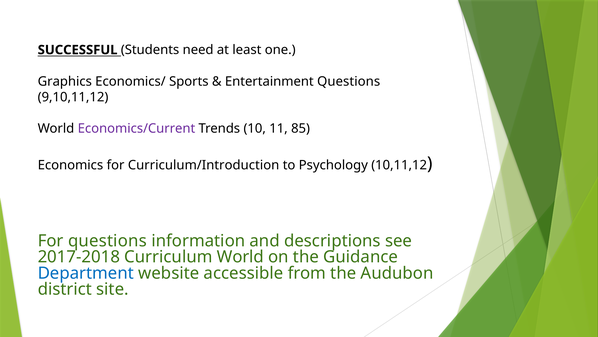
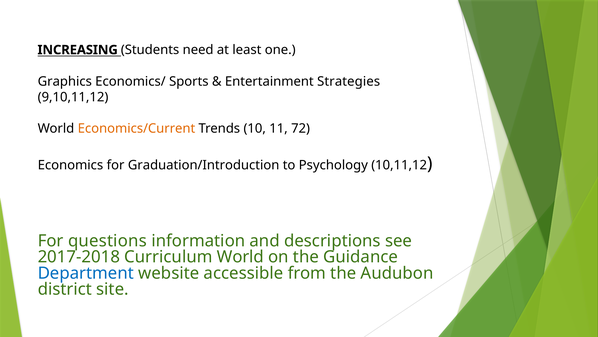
SUCCESSFUL: SUCCESSFUL -> INCREASING (78, 50)
Entertainment Questions: Questions -> Strategies (349, 81)
Economics/Current colour: purple -> orange (136, 128)
85: 85 -> 72 (301, 128)
Curriculum/Introduction: Curriculum/Introduction -> Graduation/Introduction (204, 165)
